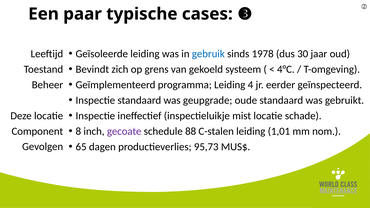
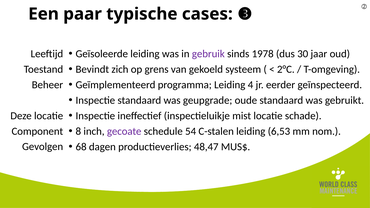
gebruik colour: blue -> purple (208, 54)
4°C: 4°C -> 2°C (286, 69)
88: 88 -> 54 (191, 131)
1,01: 1,01 -> 6,53 (279, 131)
65: 65 -> 68 (81, 147)
95,73: 95,73 -> 48,47 (206, 147)
